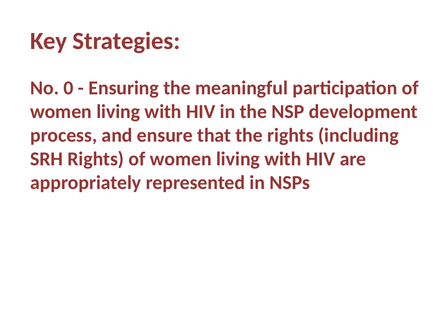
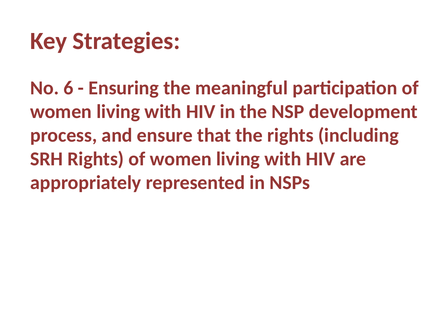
0: 0 -> 6 (69, 88)
